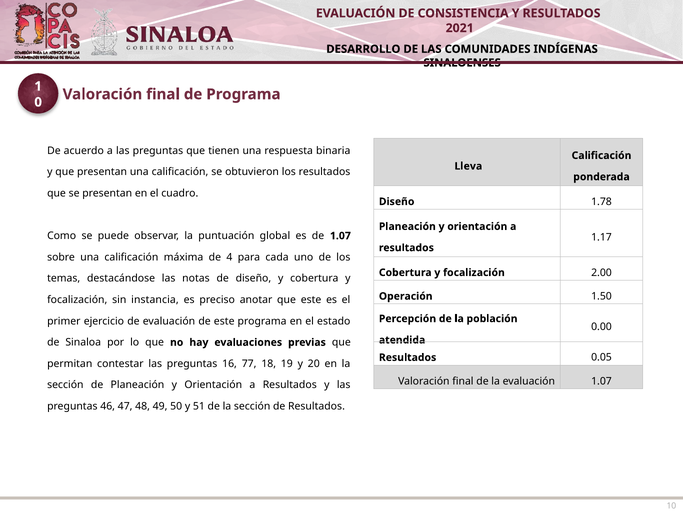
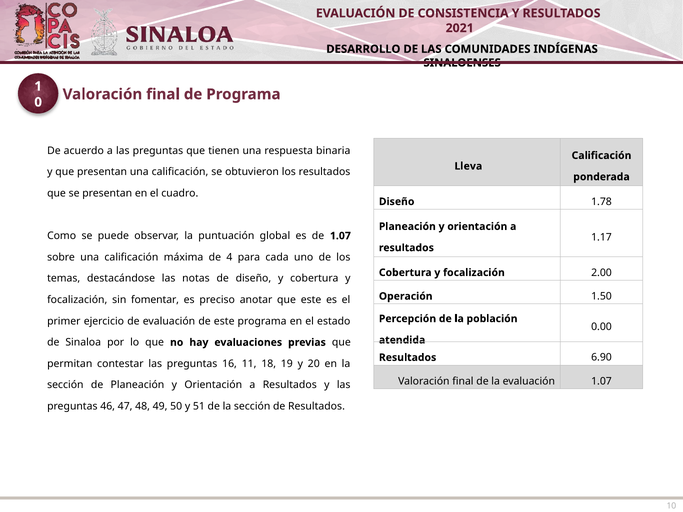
instancia: instancia -> fomentar (155, 300)
0.05: 0.05 -> 6.90 (601, 358)
77: 77 -> 11 (249, 364)
